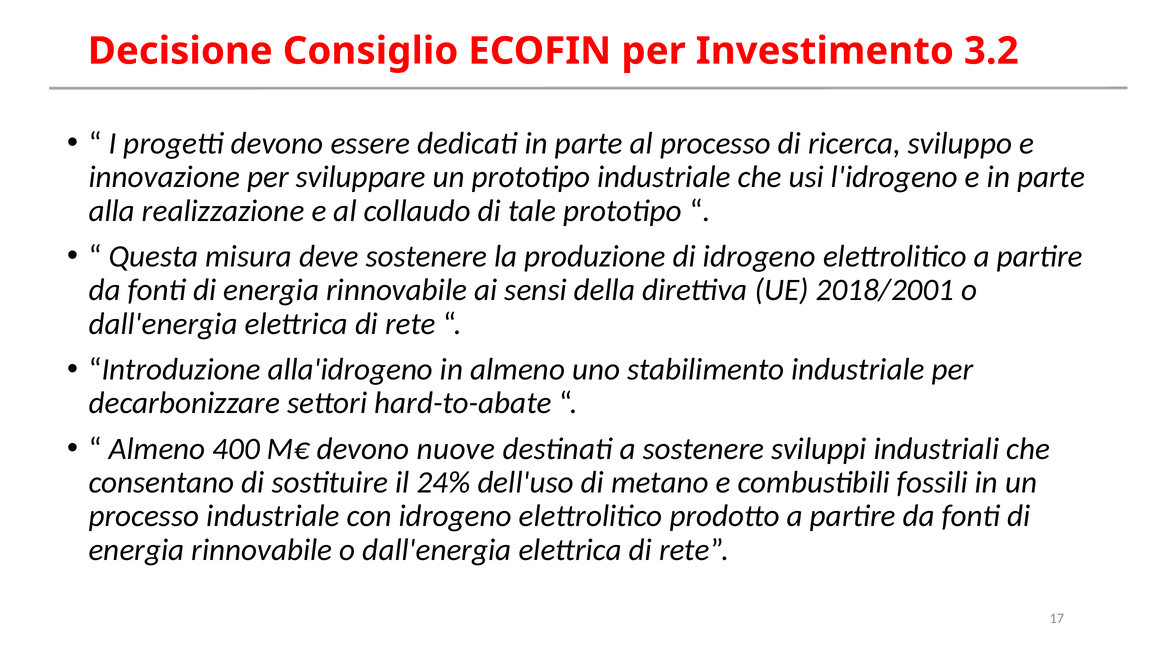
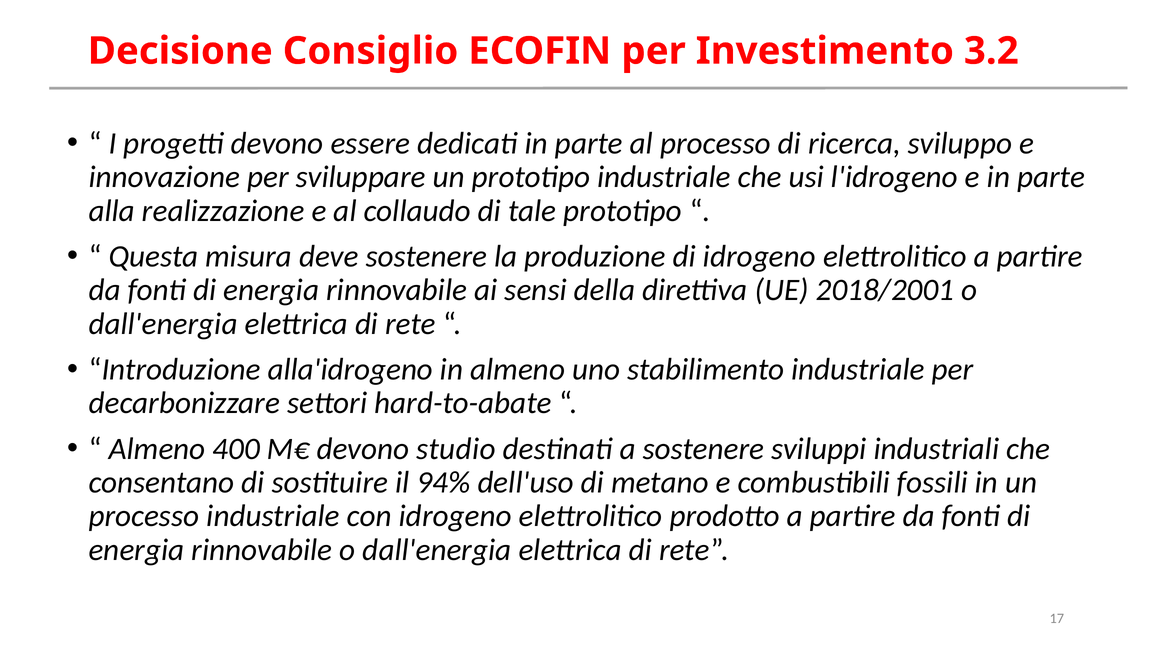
nuove: nuove -> studio (456, 449)
24%: 24% -> 94% (444, 482)
